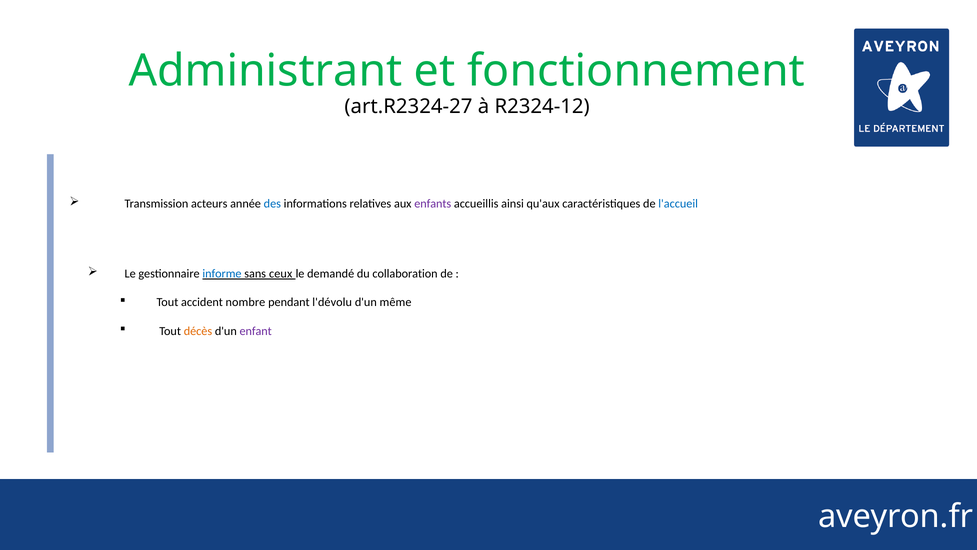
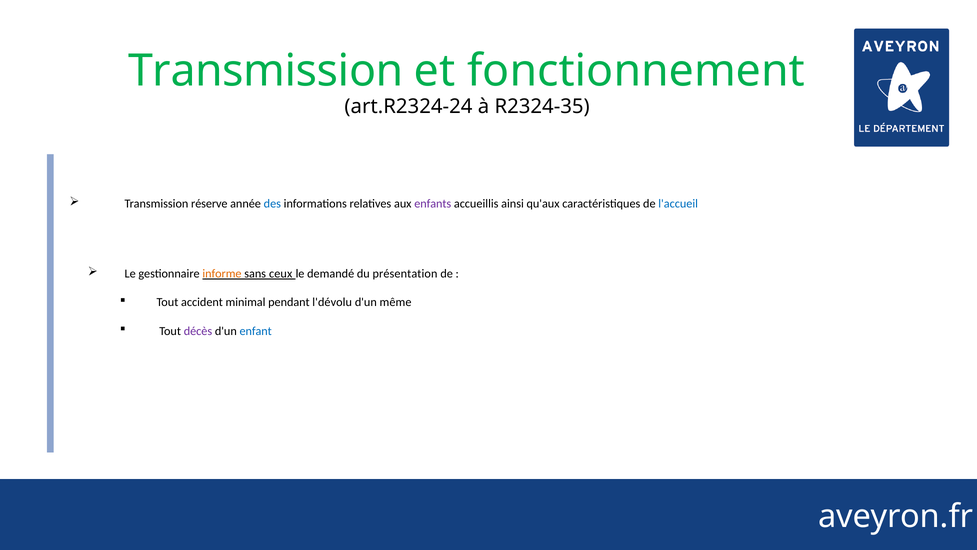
Administrant: Administrant -> Transmission (266, 71)
art.R2324-27: art.R2324-27 -> art.R2324-24 (408, 106)
R2324-12: R2324-12 -> R2324-35 (542, 106)
acteurs: acteurs -> réserve (209, 203)
informe colour: blue -> orange (222, 273)
collaboration: collaboration -> présentation (405, 273)
nombre: nombre -> minimal (245, 302)
décès colour: orange -> purple (198, 331)
enfant colour: purple -> blue (256, 331)
